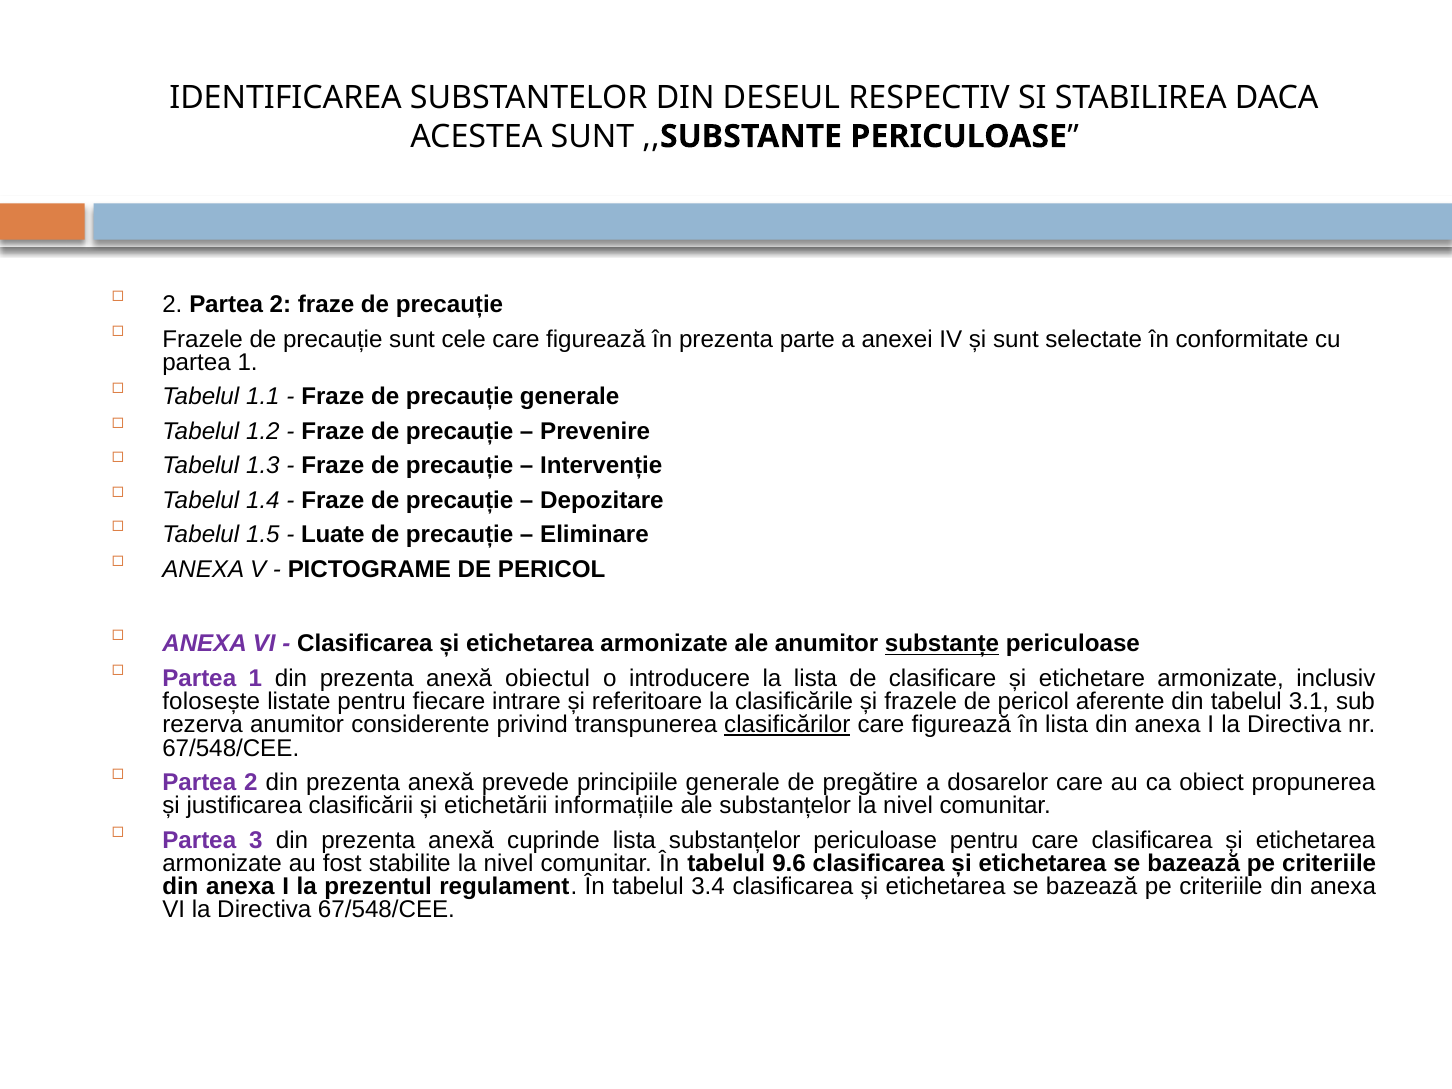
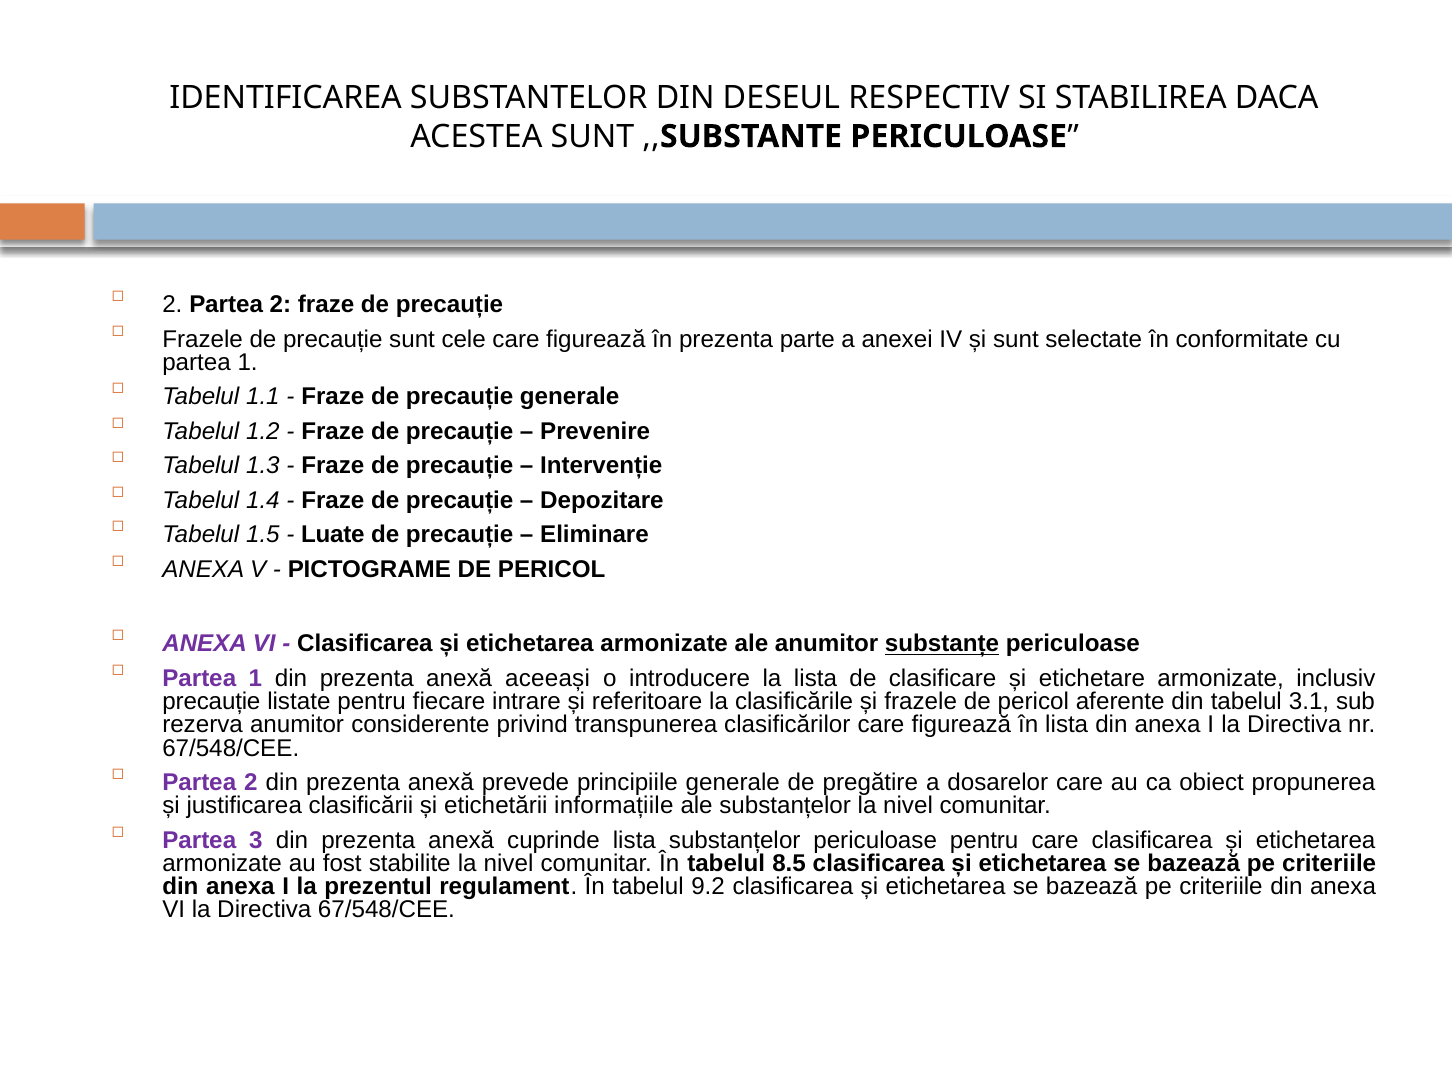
obiectul: obiectul -> aceeași (548, 678)
folosește: folosește -> precauție (211, 702)
clasificărilor underline: present -> none (787, 725)
9.6: 9.6 -> 8.5 (789, 863)
3.4: 3.4 -> 9.2 (708, 887)
